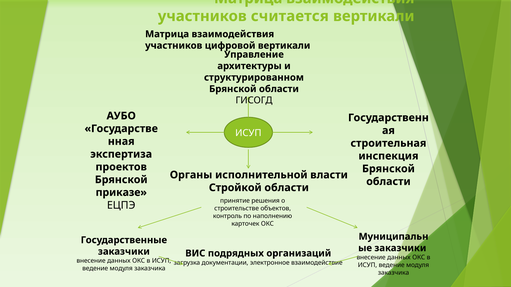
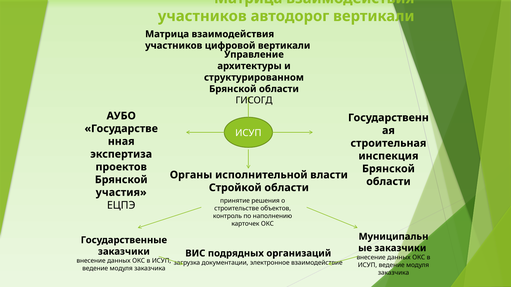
считается: считается -> автодорог (290, 16)
приказе: приказе -> участия (121, 193)
